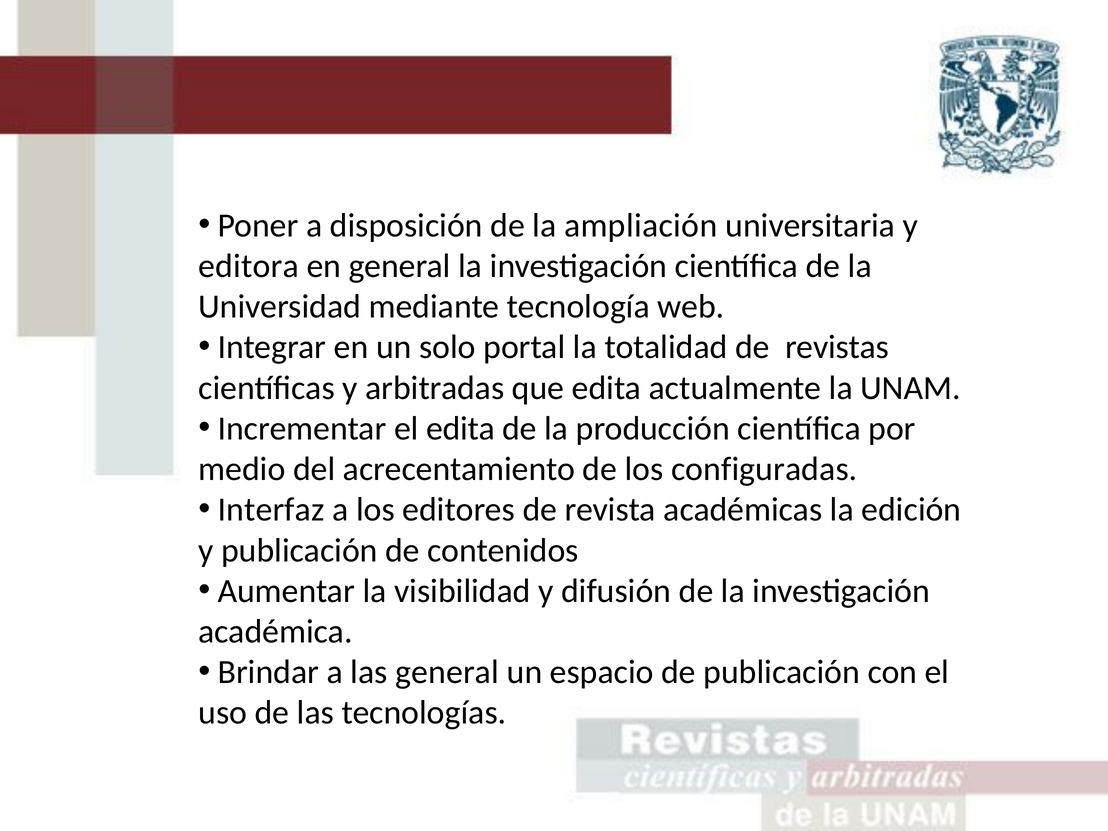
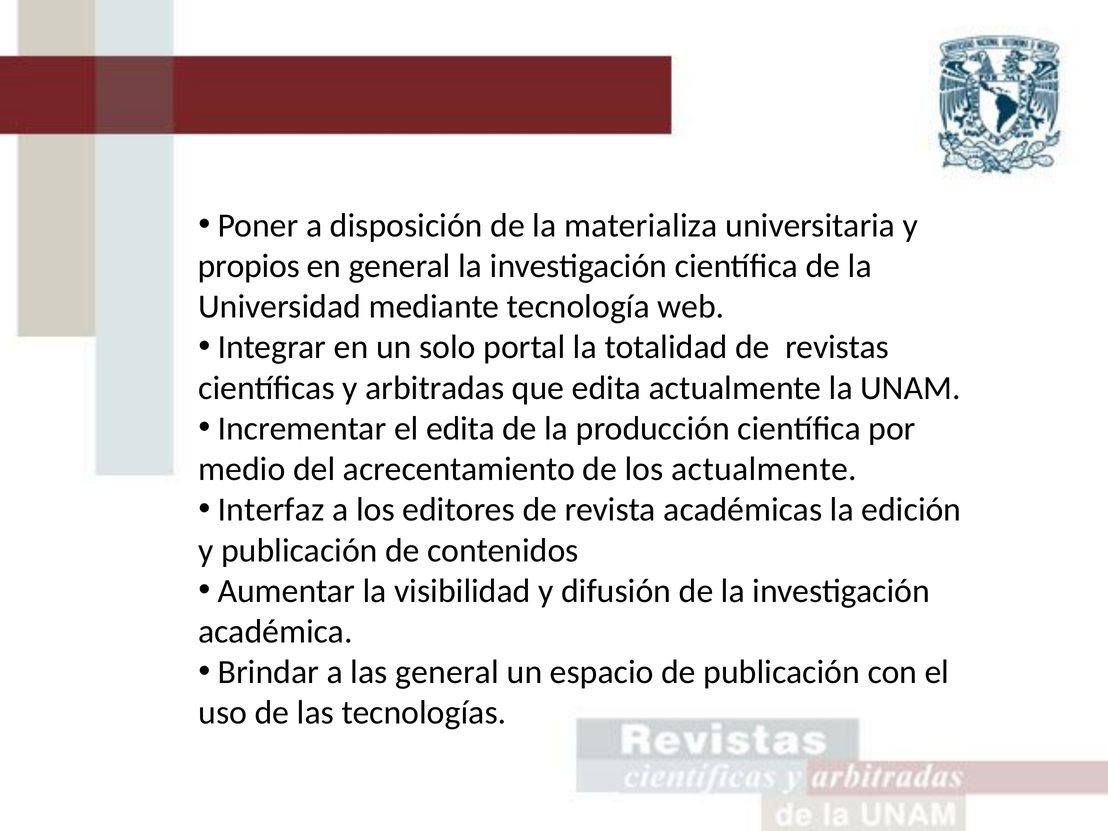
ampliación: ampliación -> materializa (641, 225)
editora: editora -> propios (249, 266)
los configuradas: configuradas -> actualmente (764, 469)
